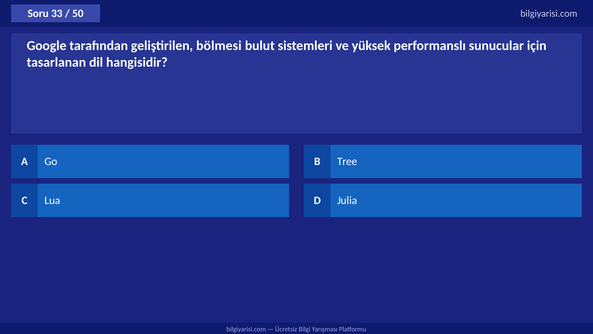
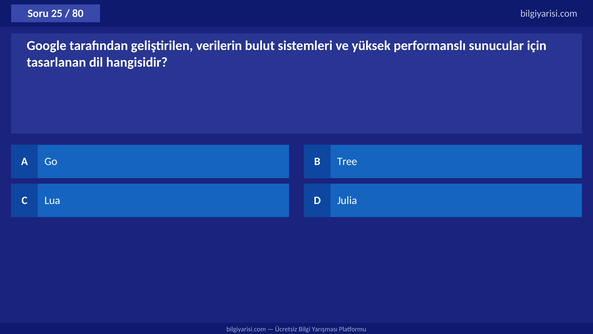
33: 33 -> 25 (57, 14)
50: 50 -> 80 (78, 14)
bölmesi: bölmesi -> verilerin (219, 46)
